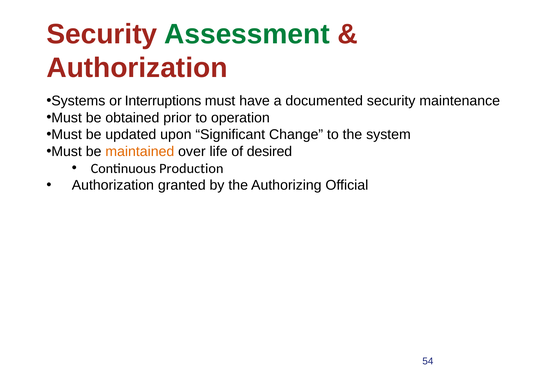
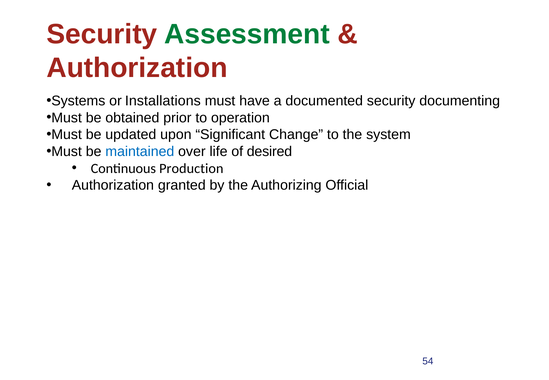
Interruptions: Interruptions -> Installations (163, 101)
maintenance: maintenance -> documenting (460, 101)
maintained colour: orange -> blue (140, 152)
